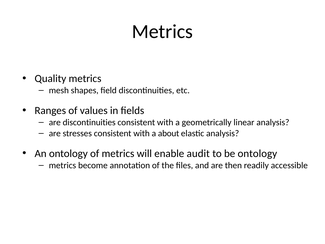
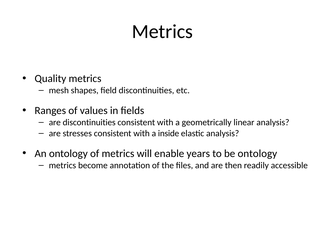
about: about -> inside (169, 133)
audit: audit -> years (198, 153)
